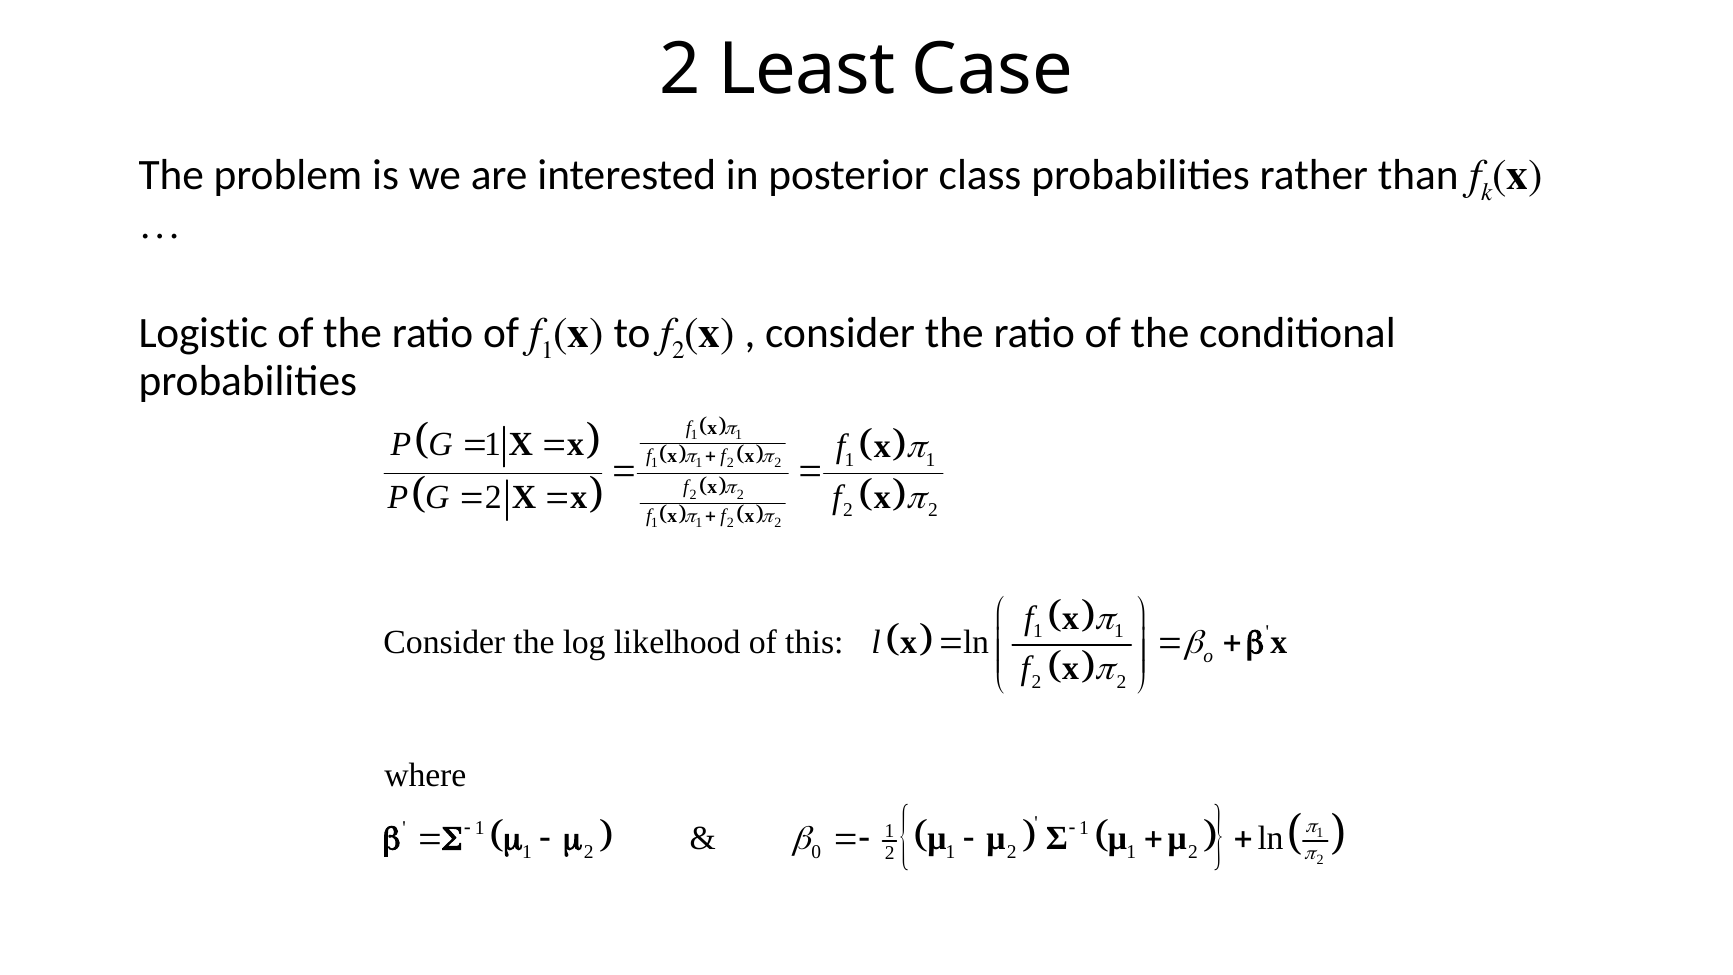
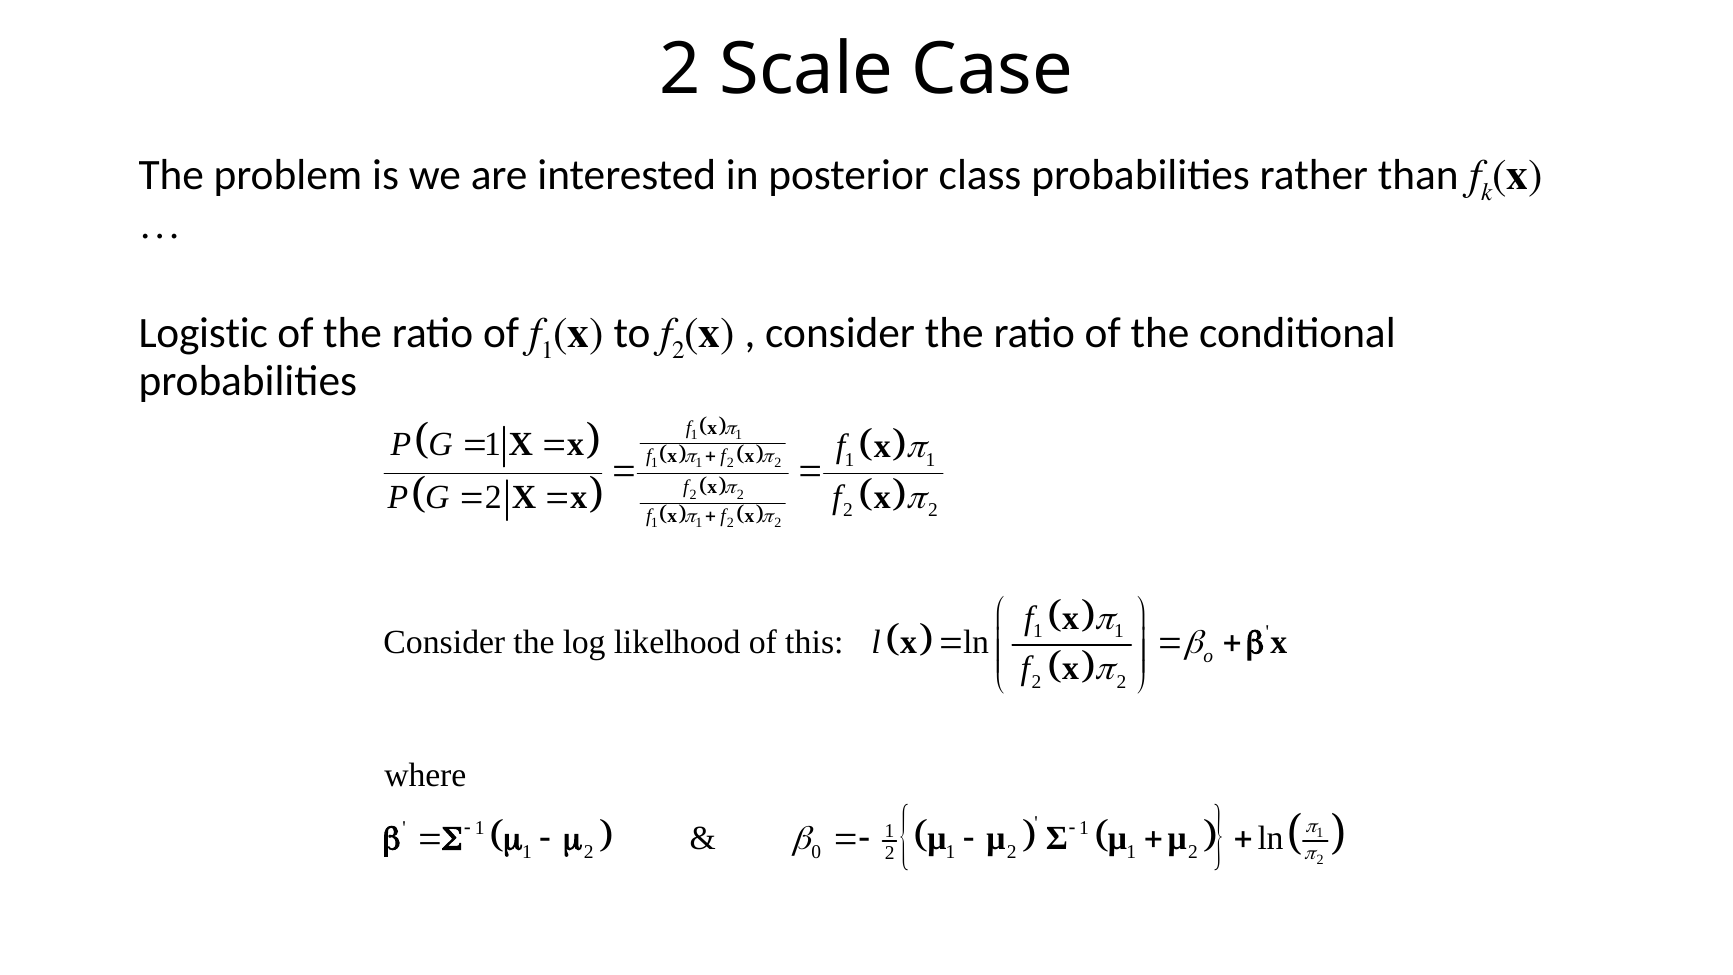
Least: Least -> Scale (806, 70)
